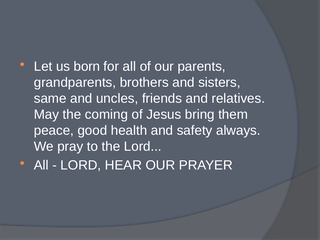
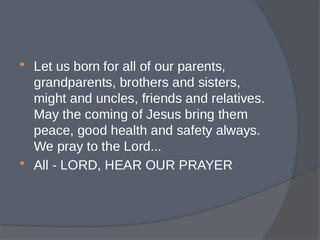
same: same -> might (50, 99)
